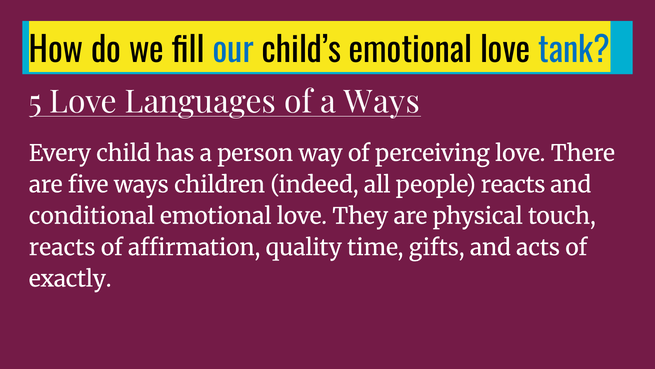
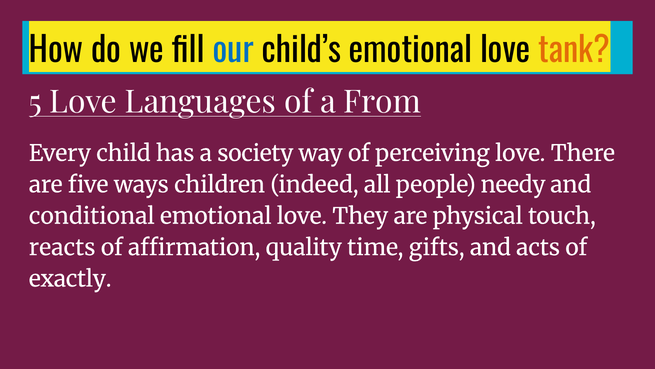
tank colour: blue -> orange (574, 51)
a Ways: Ways -> From (382, 102)
person: person -> society (255, 153)
people reacts: reacts -> needy (513, 185)
